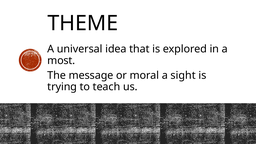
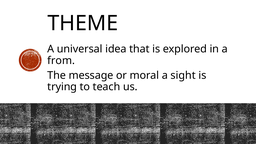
most: most -> from (61, 61)
